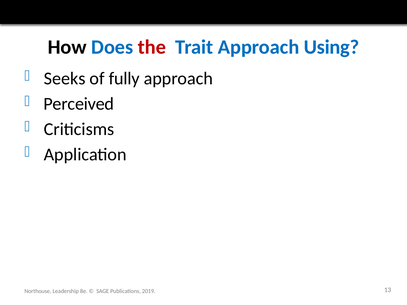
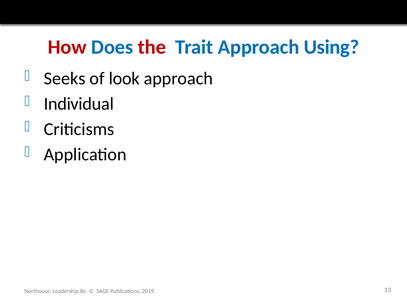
How colour: black -> red (67, 47)
fully: fully -> look (124, 79)
Perceived: Perceived -> Individual (79, 104)
